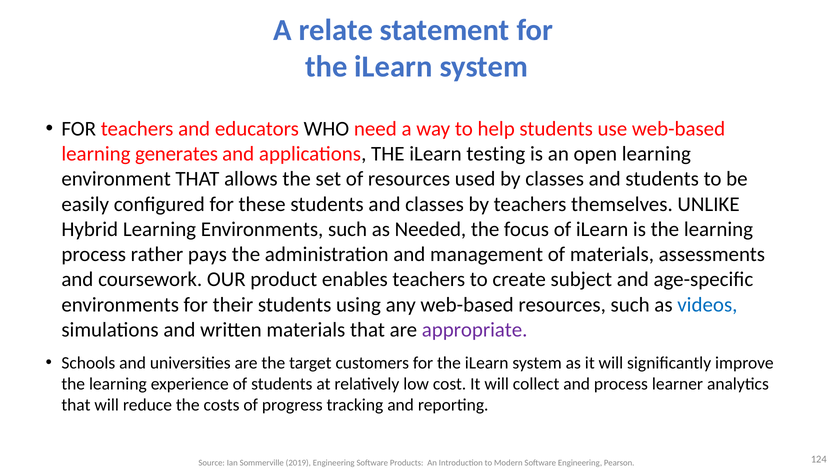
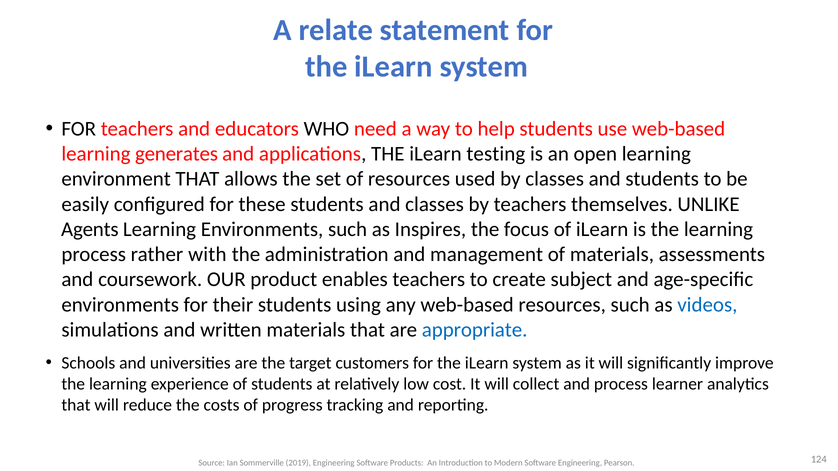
Hybrid: Hybrid -> Agents (90, 229)
Needed: Needed -> Inspires (430, 229)
pays: pays -> with (207, 255)
appropriate colour: purple -> blue (475, 330)
